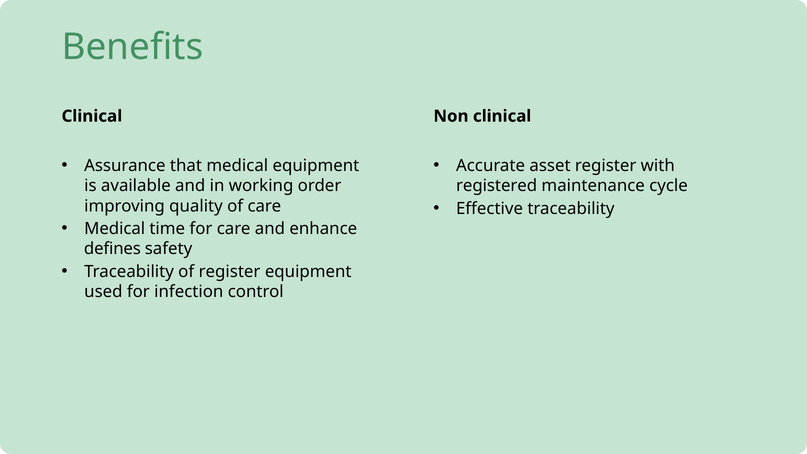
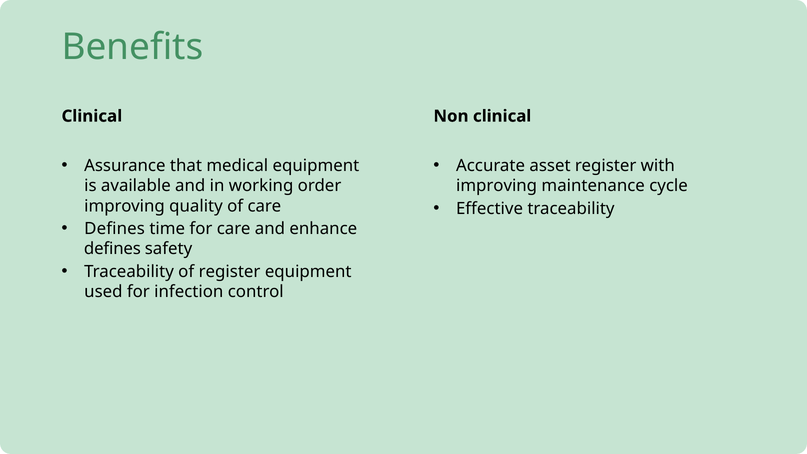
registered: registered -> improving (497, 186)
Medical: Medical -> Defines (115, 229)
